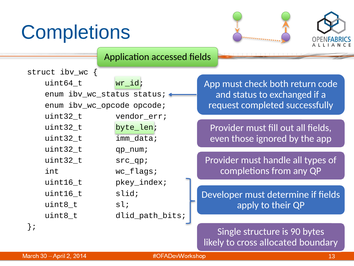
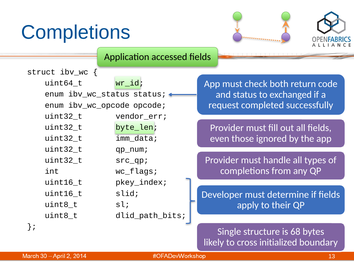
90: 90 -> 68 (295, 231)
allocated: allocated -> initialized (278, 242)
